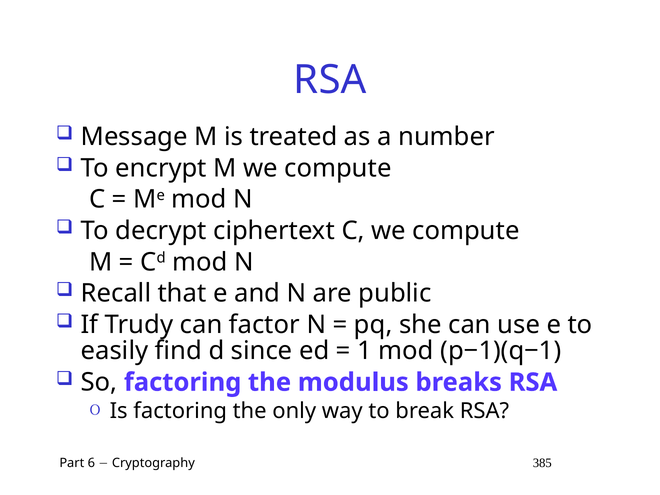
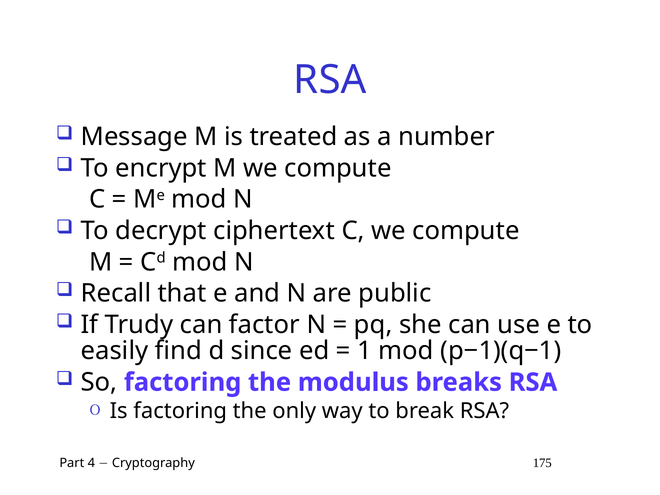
6: 6 -> 4 (91, 463)
385: 385 -> 175 (542, 463)
